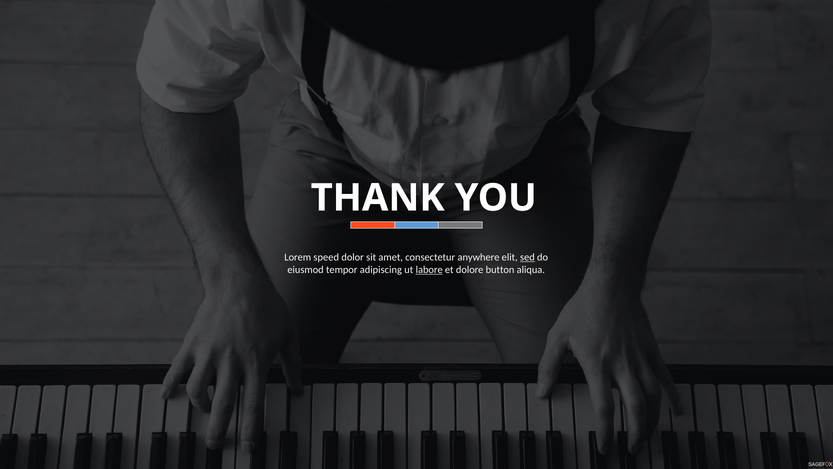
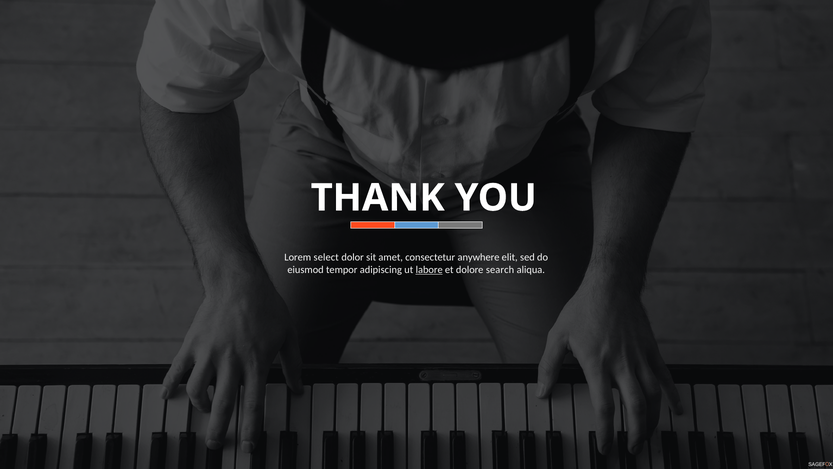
speed: speed -> select (326, 257)
sed underline: present -> none (527, 257)
button: button -> search (500, 270)
